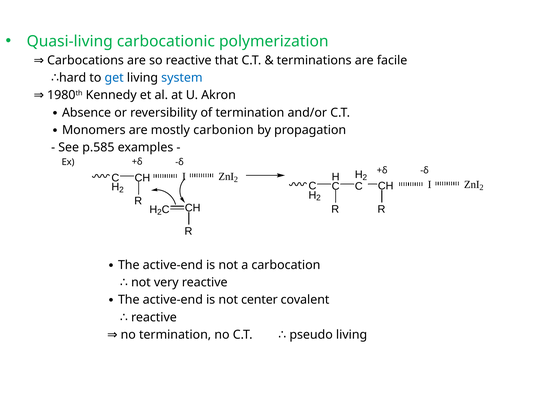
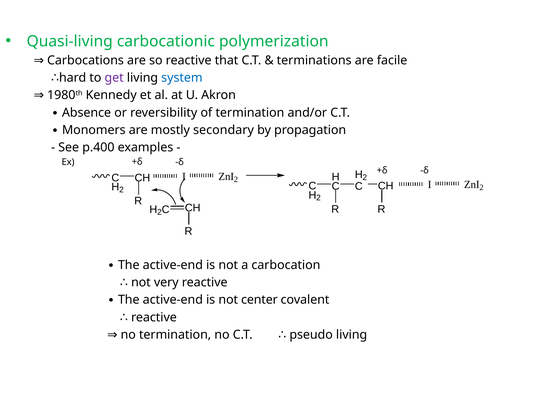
get colour: blue -> purple (114, 78)
carbonion: carbonion -> secondary (223, 130)
p.585: p.585 -> p.400 (98, 147)
